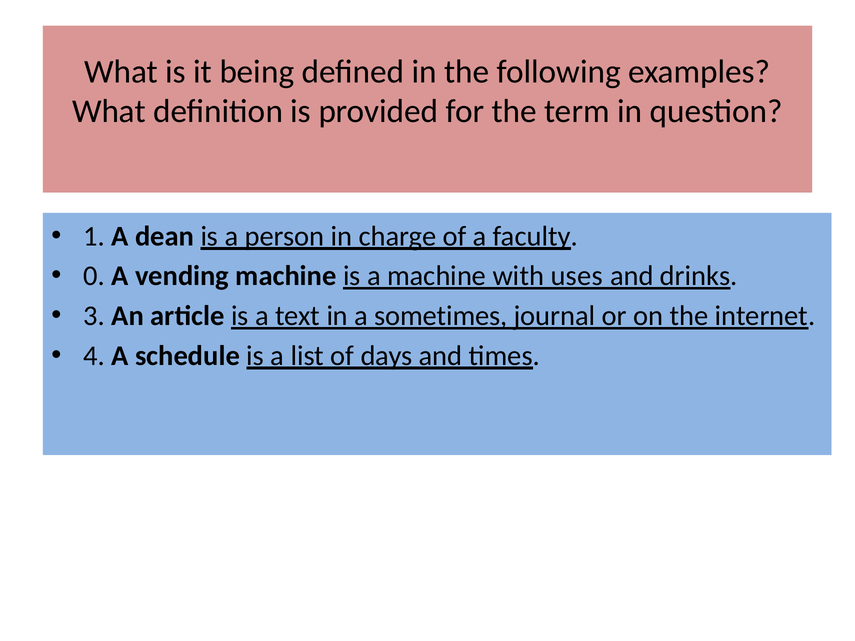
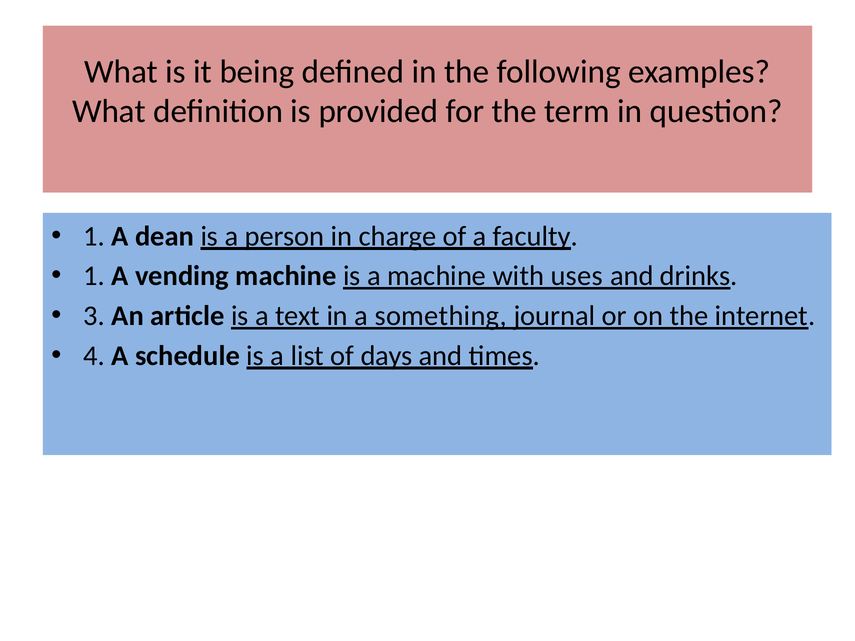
0: 0 -> 1 (94, 276)
sometimes: sometimes -> something (441, 316)
